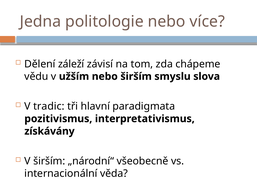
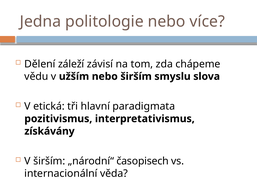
tradic: tradic -> etická (49, 106)
všeobecně: všeobecně -> časopisech (143, 161)
